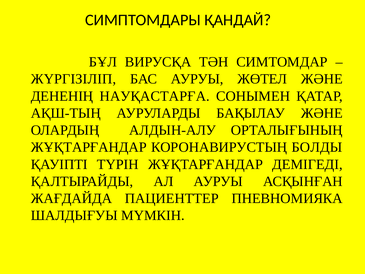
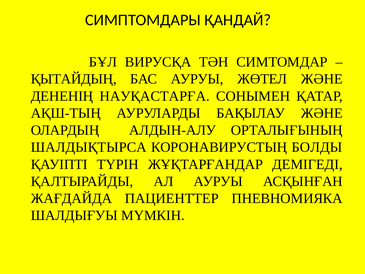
ЖҮРГІЗІЛІП: ЖҮРГІЗІЛІП -> ҚЫТАЙДЫҢ (74, 79)
ЖҰҚТАРҒАНДАР: ЖҰҚТАРҒАНДАР -> ШАЛДЫҚТЫРСА (89, 147)
